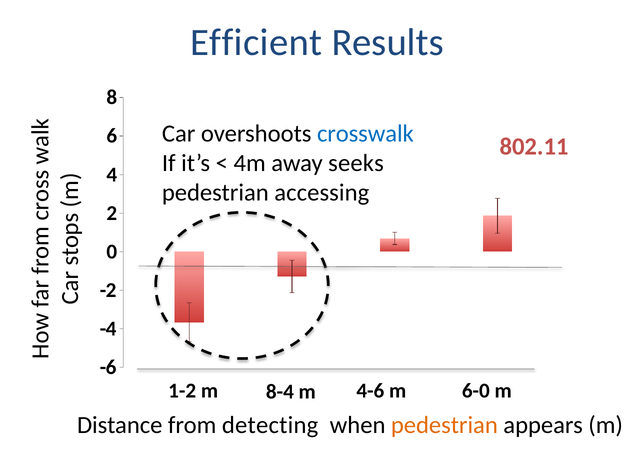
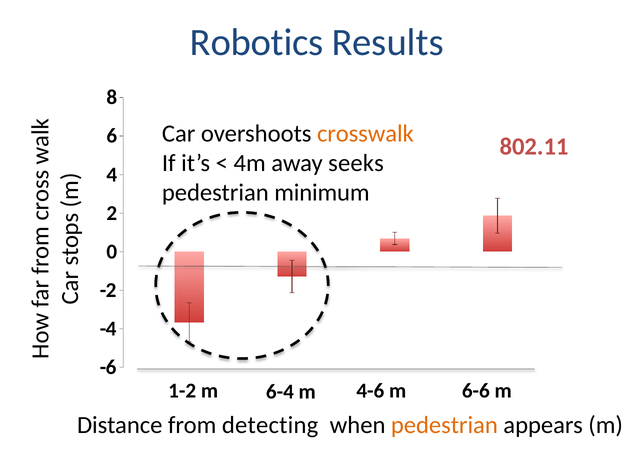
Efficient: Efficient -> Robotics (257, 42)
crosswalk colour: blue -> orange (365, 134)
accessing: accessing -> minimum (322, 193)
8-4: 8-4 -> 6-4 (280, 392)
6-0: 6-0 -> 6-6 (476, 391)
